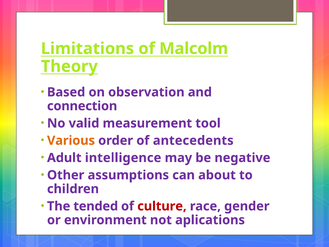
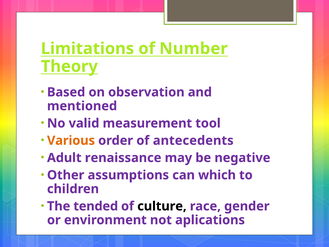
Malcolm: Malcolm -> Number (194, 49)
connection: connection -> mentioned (82, 106)
intelligence: intelligence -> renaissance (123, 158)
about: about -> which (217, 175)
culture colour: red -> black (162, 206)
